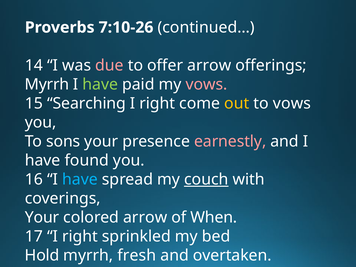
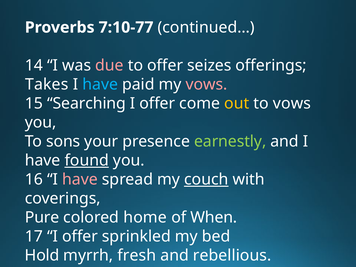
7:10-26: 7:10-26 -> 7:10-77 (126, 27)
offer arrow: arrow -> seizes (209, 65)
Myrrh: Myrrh -> Takes (47, 84)
have colour: light green -> light blue (100, 84)
right: right -> offer (157, 103)
earnestly colour: pink -> light green (230, 141)
found underline: none -> present (87, 160)
have colour: light blue -> pink (80, 179)
Your: Your -> Pure (42, 217)
colored arrow: arrow -> home (145, 217)
17 I right: right -> offer (80, 236)
overtaken: overtaken -> rebellious (232, 255)
